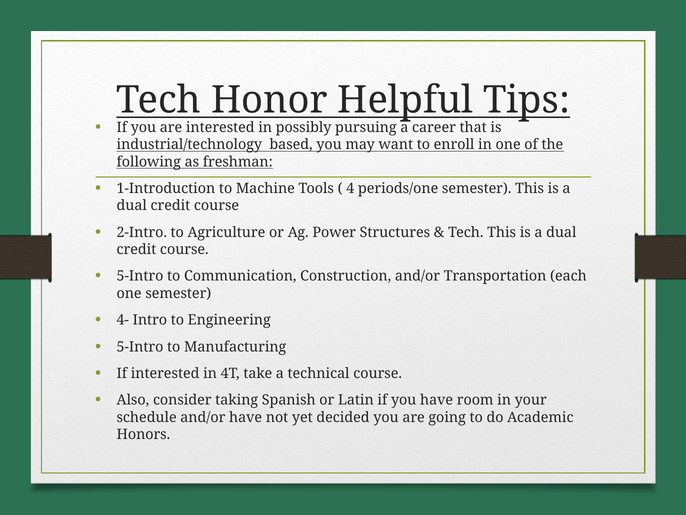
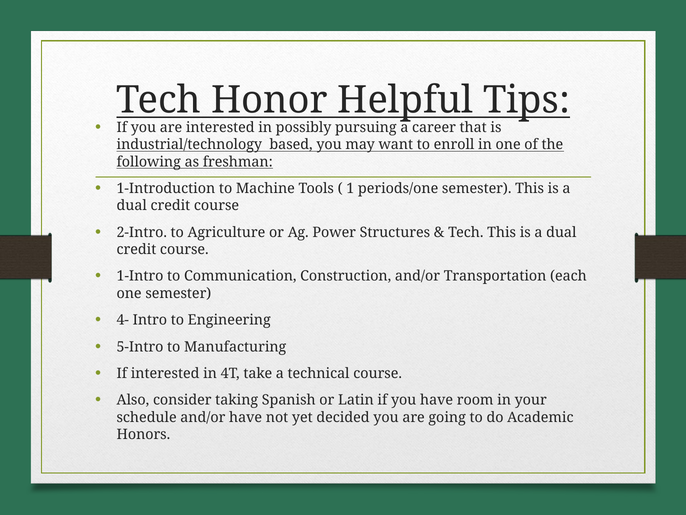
4: 4 -> 1 (350, 188)
5-Intro: 5-Intro -> 1-Intro (140, 276)
